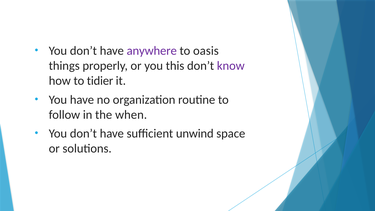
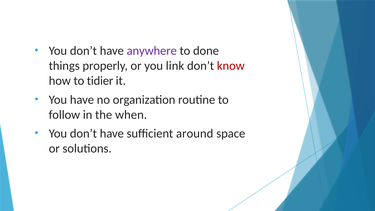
oasis: oasis -> done (206, 51)
this: this -> link (175, 66)
know colour: purple -> red (231, 66)
unwind: unwind -> around (195, 134)
